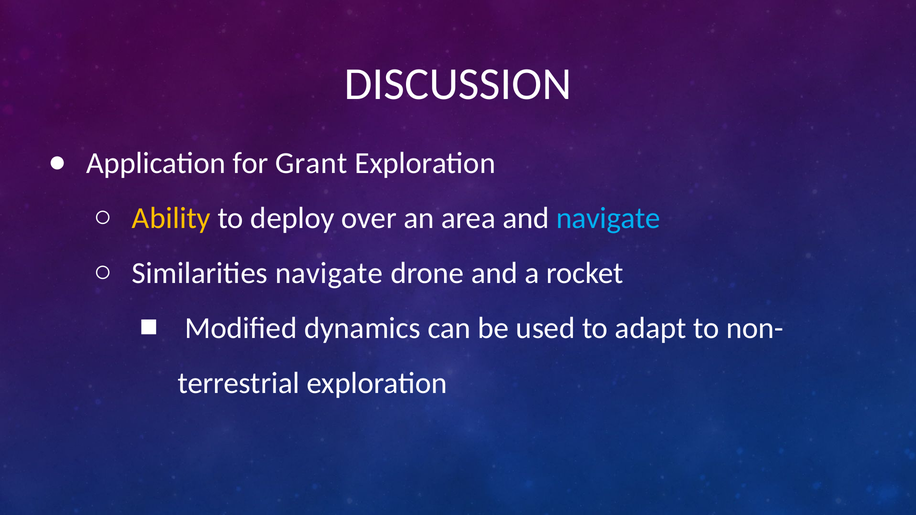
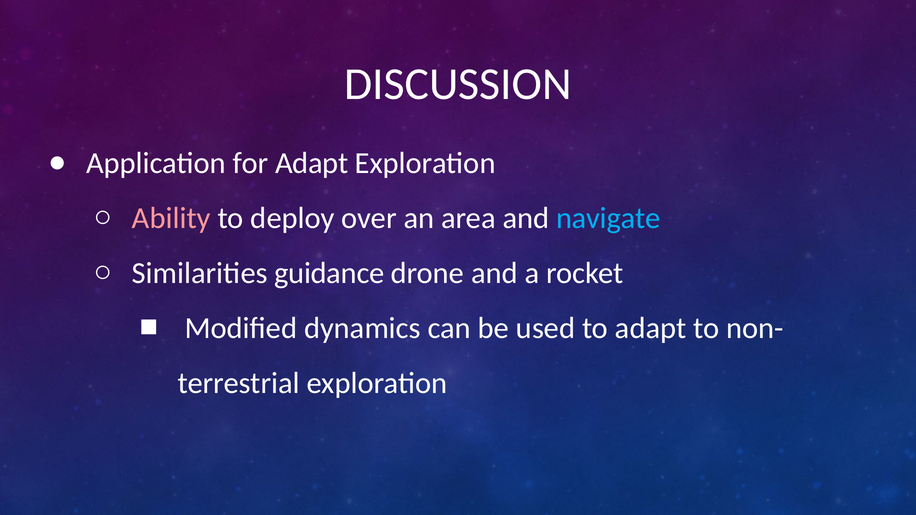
for Grant: Grant -> Adapt (312, 163)
Ability colour: yellow -> pink (171, 218)
Similarities navigate: navigate -> guidance (329, 273)
